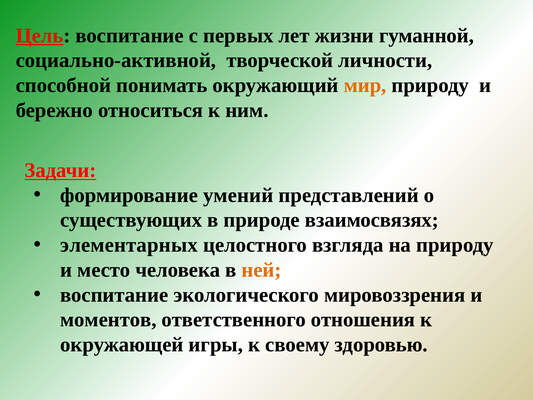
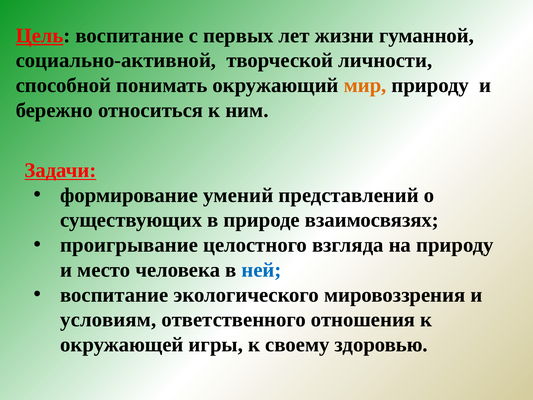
элементарных: элементарных -> проигрывание (129, 245)
ней colour: orange -> blue (261, 270)
моментов: моментов -> условиям (108, 320)
